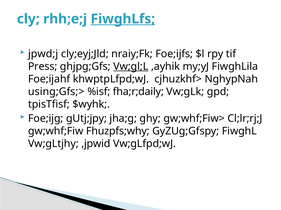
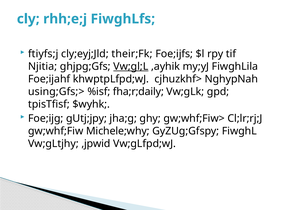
FiwghLfs underline: present -> none (123, 19)
jpwd;j: jpwd;j -> ftiyfs;j (43, 54)
nraiy;Fk: nraiy;Fk -> their;Fk (132, 54)
Press: Press -> Njitia (43, 67)
Fhuzpfs;why: Fhuzpfs;why -> Michele;why (118, 131)
